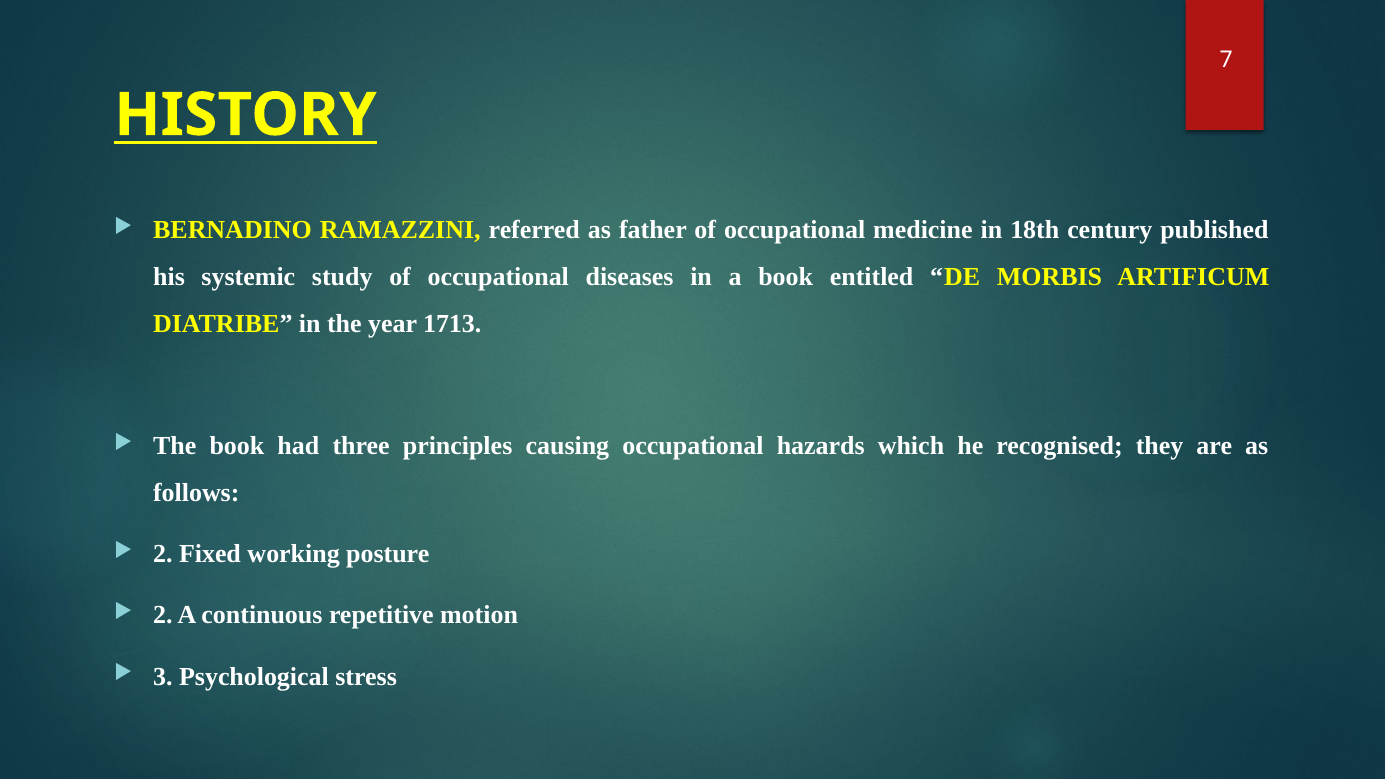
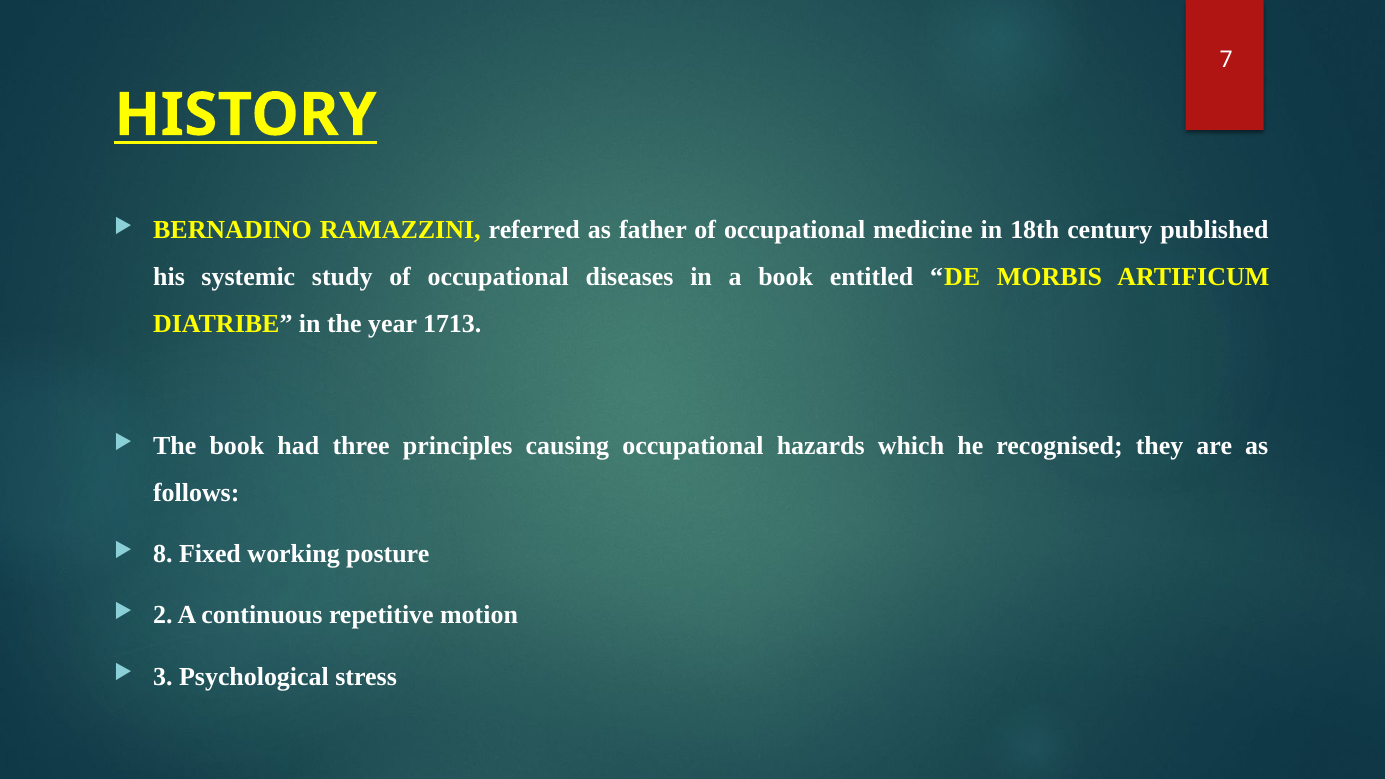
2: 2 -> 8 (163, 554)
